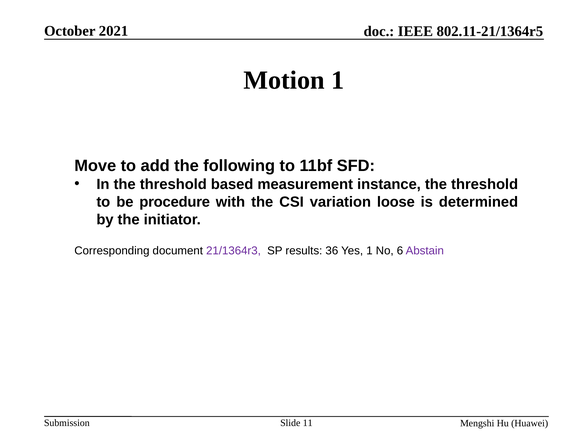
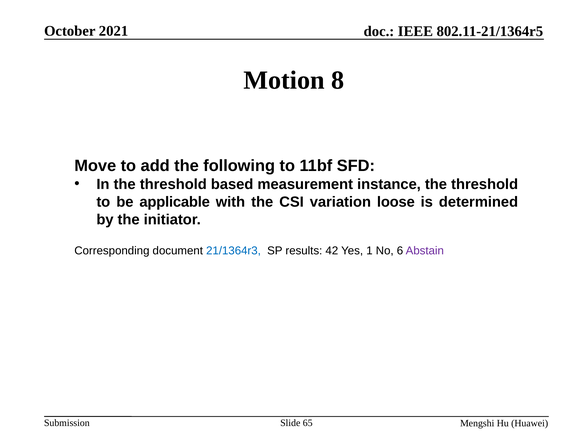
Motion 1: 1 -> 8 (338, 80)
procedure: procedure -> applicable (175, 202)
21/1364r3 colour: purple -> blue (233, 251)
36: 36 -> 42 (332, 251)
11: 11 -> 65 (308, 423)
